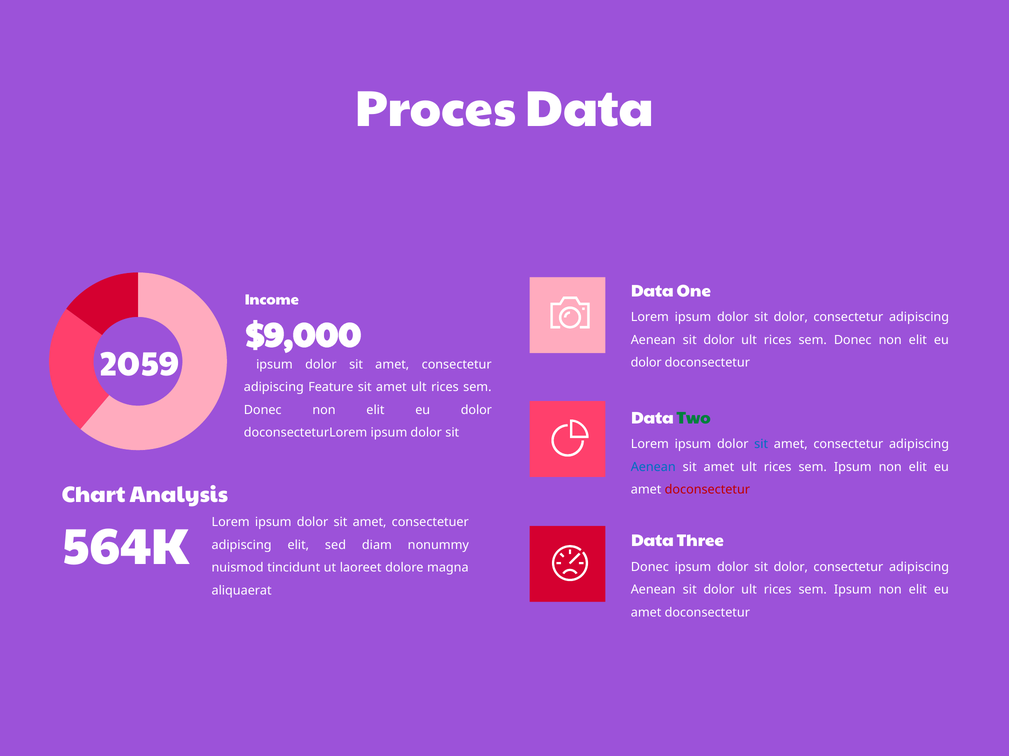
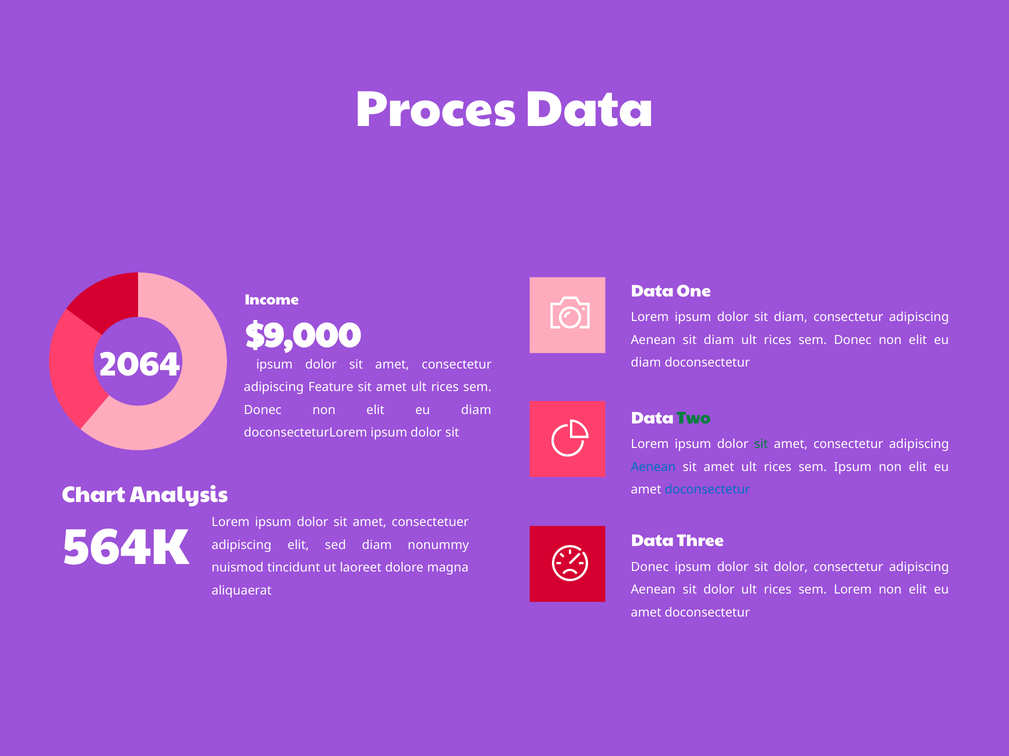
dolor: dolor -> diam (791, 318)
dolor: dolor -> diam (719, 340)
2059: 2059 -> 2064 (140, 365)
dolor: dolor -> diam (646, 363)
dolor: dolor -> diam (476, 410)
sit colour: blue -> green (761, 445)
doconsectetur colour: red -> blue (707, 490)
Ipsum: Ipsum -> Lorem (853, 590)
